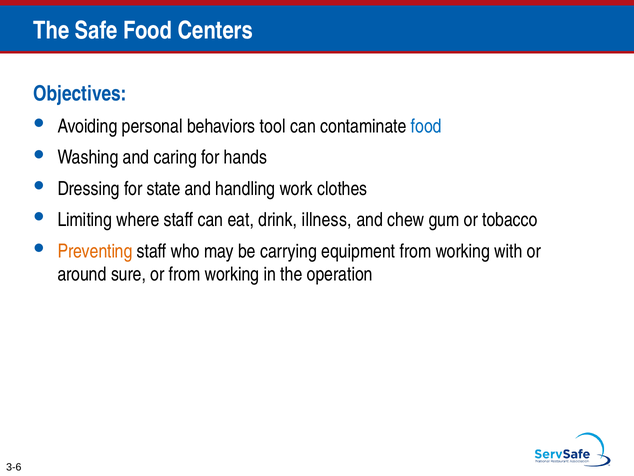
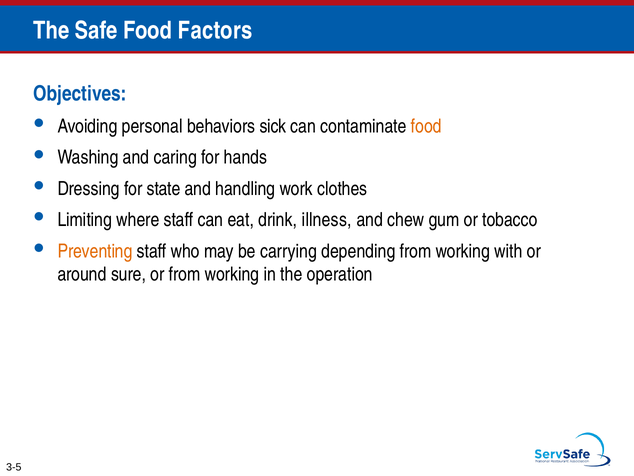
Centers: Centers -> Factors (215, 31)
tool: tool -> sick (273, 126)
food colour: blue -> orange (426, 126)
equipment: equipment -> depending (358, 251)
3-6: 3-6 -> 3-5 (14, 467)
